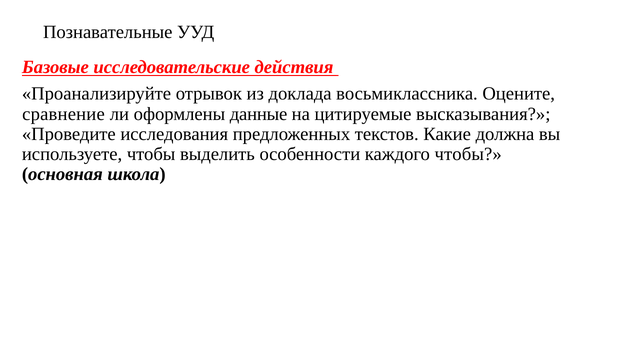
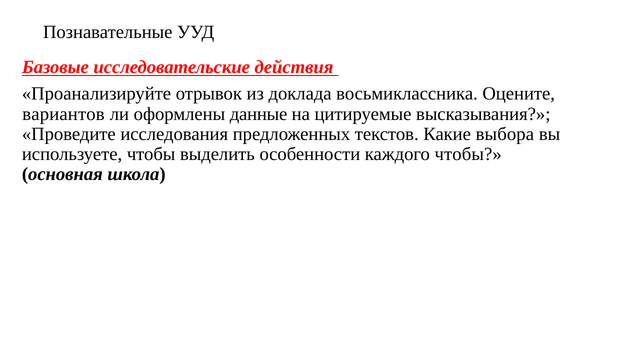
сравнение: сравнение -> вариантов (63, 114)
должна: должна -> выбора (505, 134)
